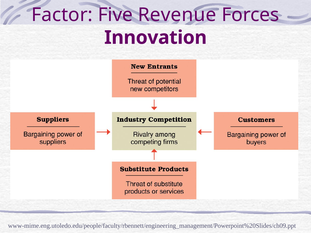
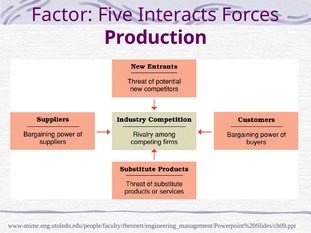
Revenue: Revenue -> Interacts (177, 15)
Innovation: Innovation -> Production (156, 38)
